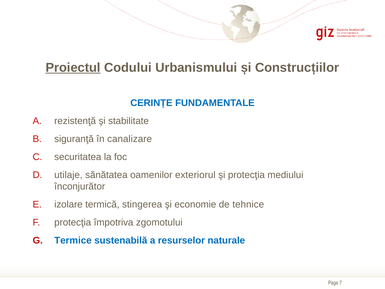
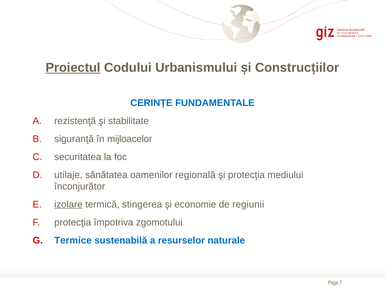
canalizare: canalizare -> mijloacelor (130, 139)
exteriorul: exteriorul -> regională (195, 175)
izolare underline: none -> present (68, 204)
tehnice: tehnice -> regiunii (248, 204)
